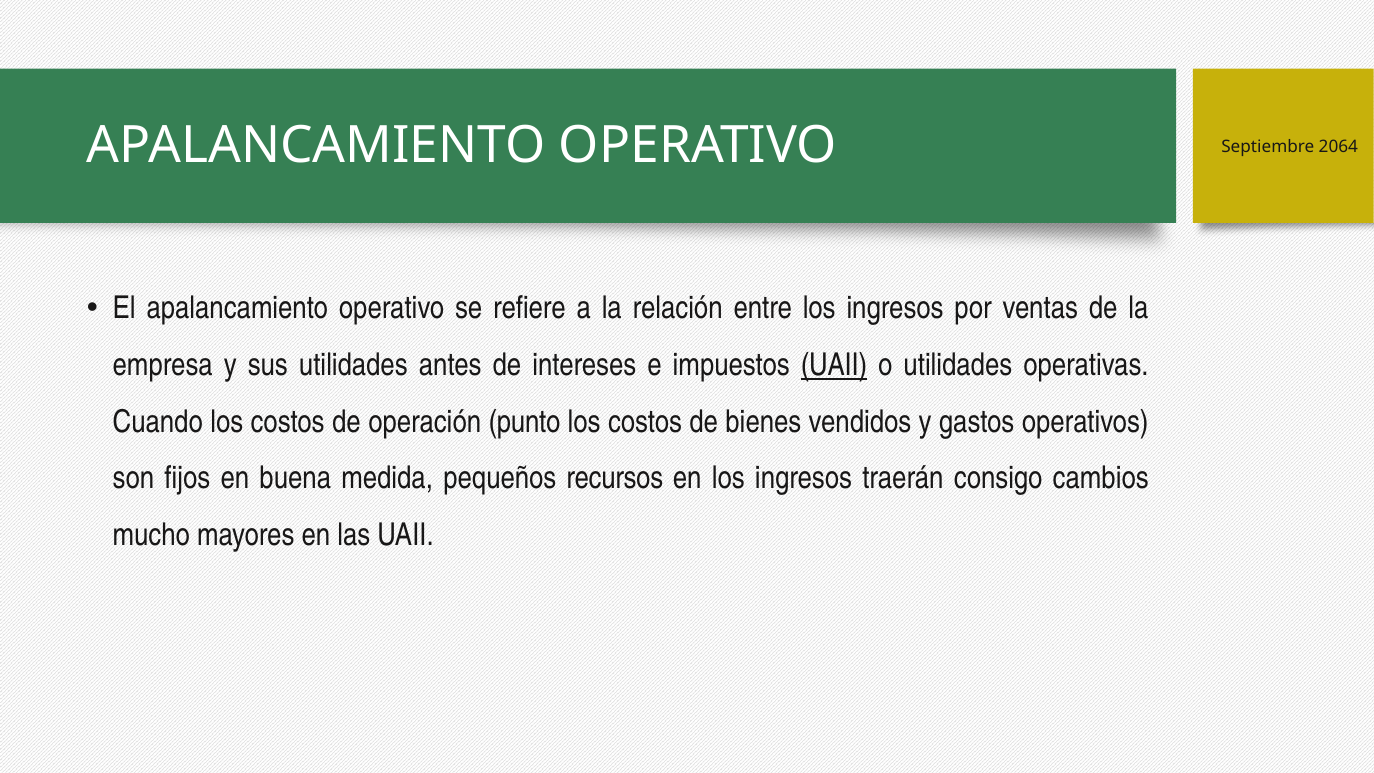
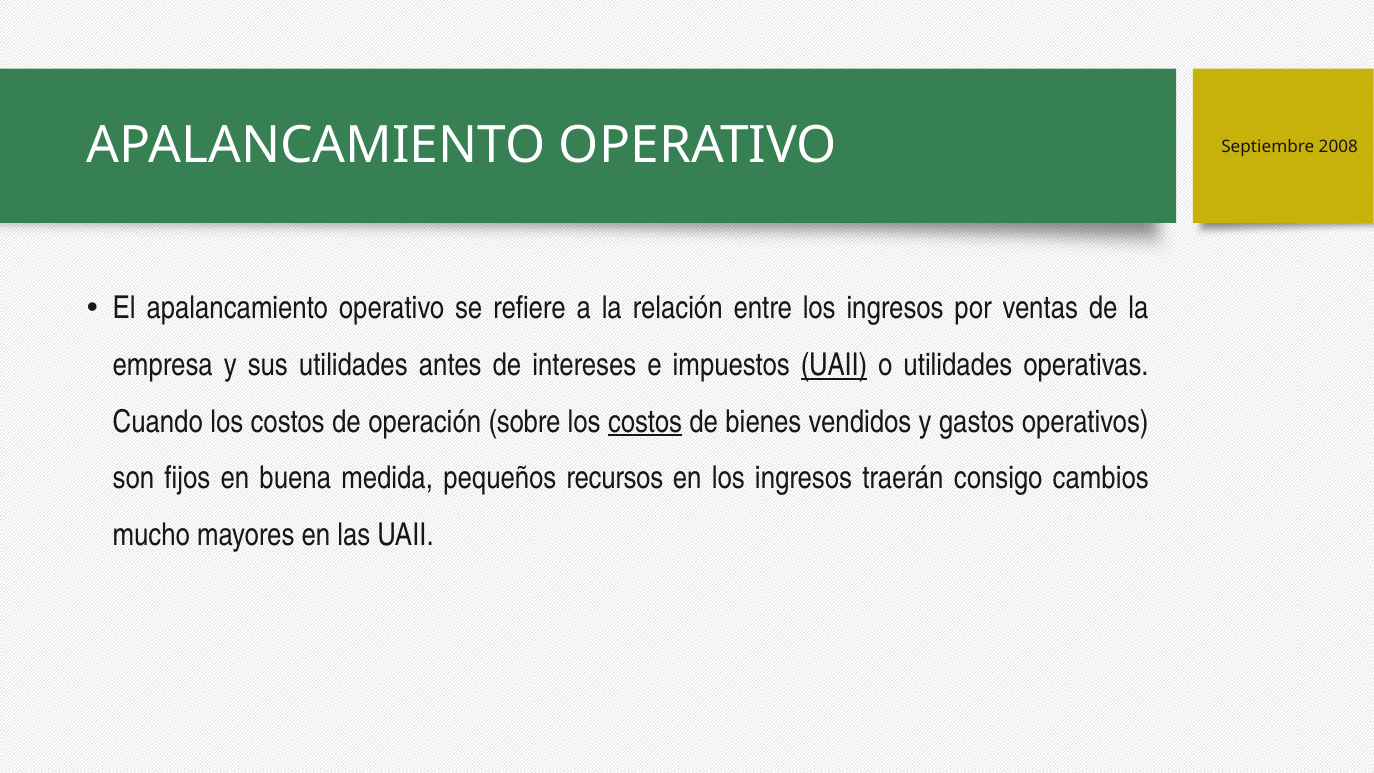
2064: 2064 -> 2008 (1338, 147)
punto: punto -> sobre (524, 422)
costos underline: none -> present (645, 422)
